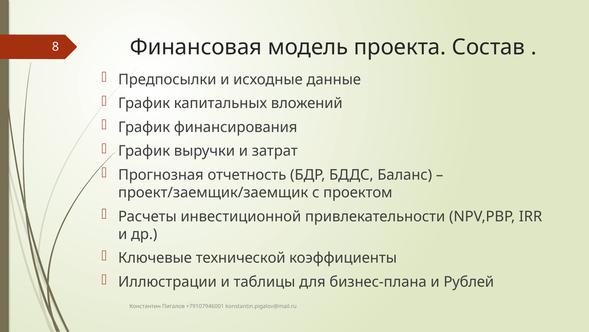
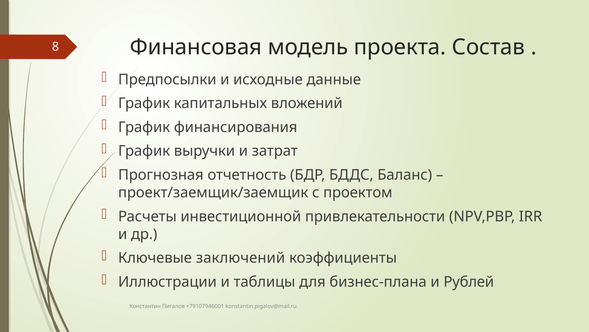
технической: технической -> заключений (241, 258)
